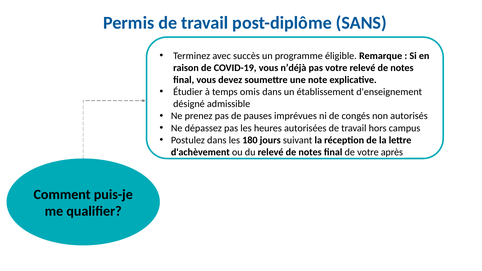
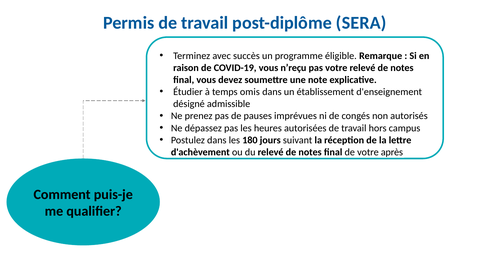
SANS: SANS -> SERA (361, 23)
n’déjà: n’déjà -> n’reçu (293, 68)
